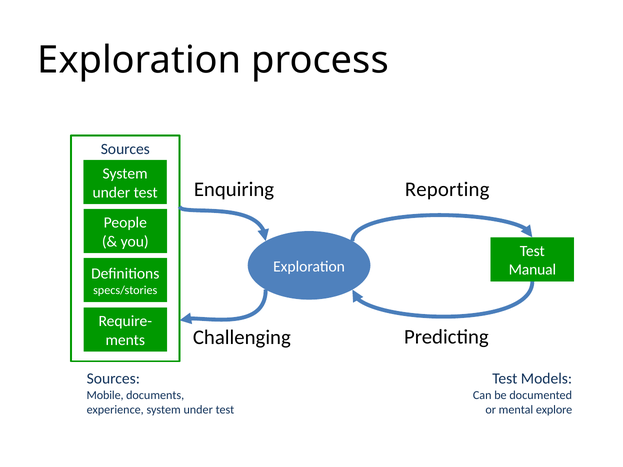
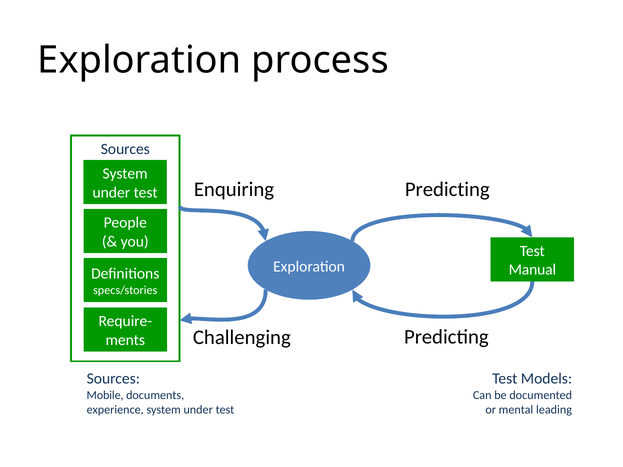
Reporting: Reporting -> Predicting (447, 190)
explore: explore -> leading (554, 410)
